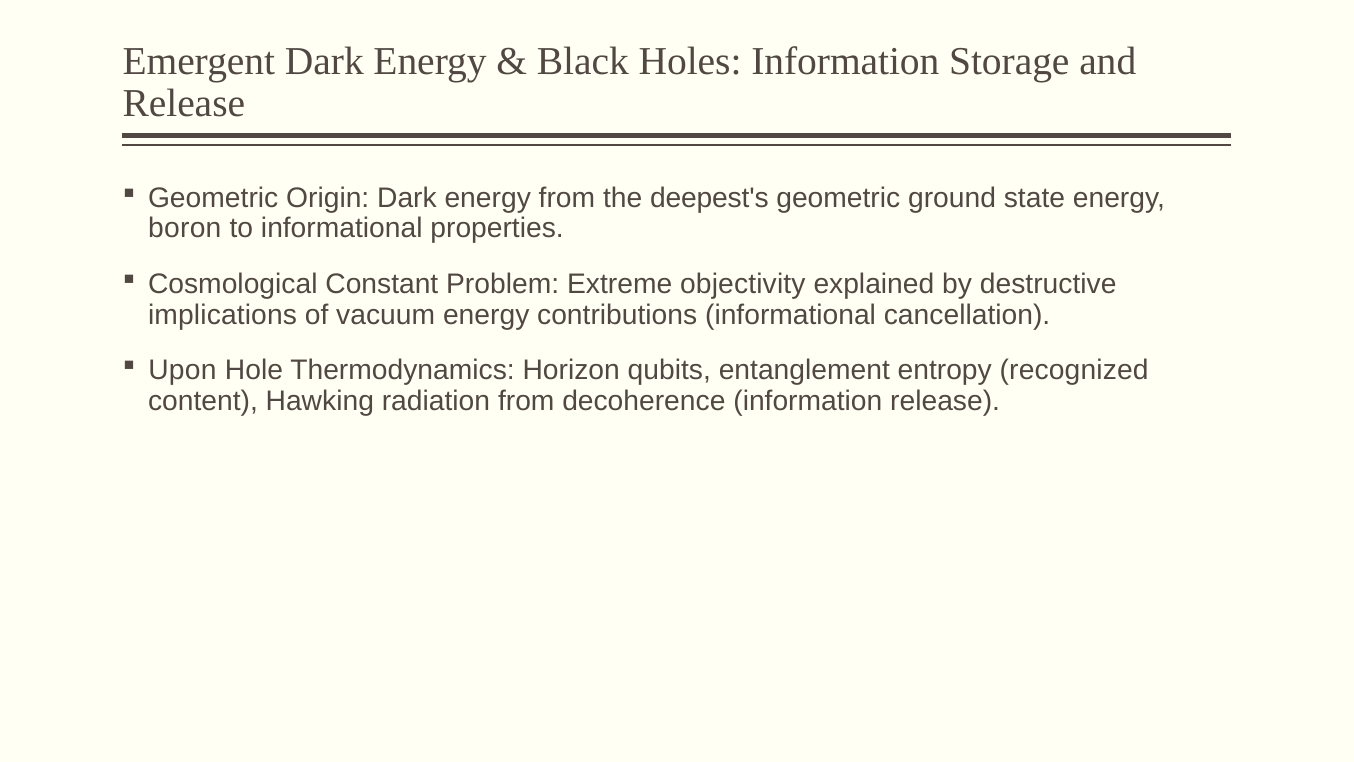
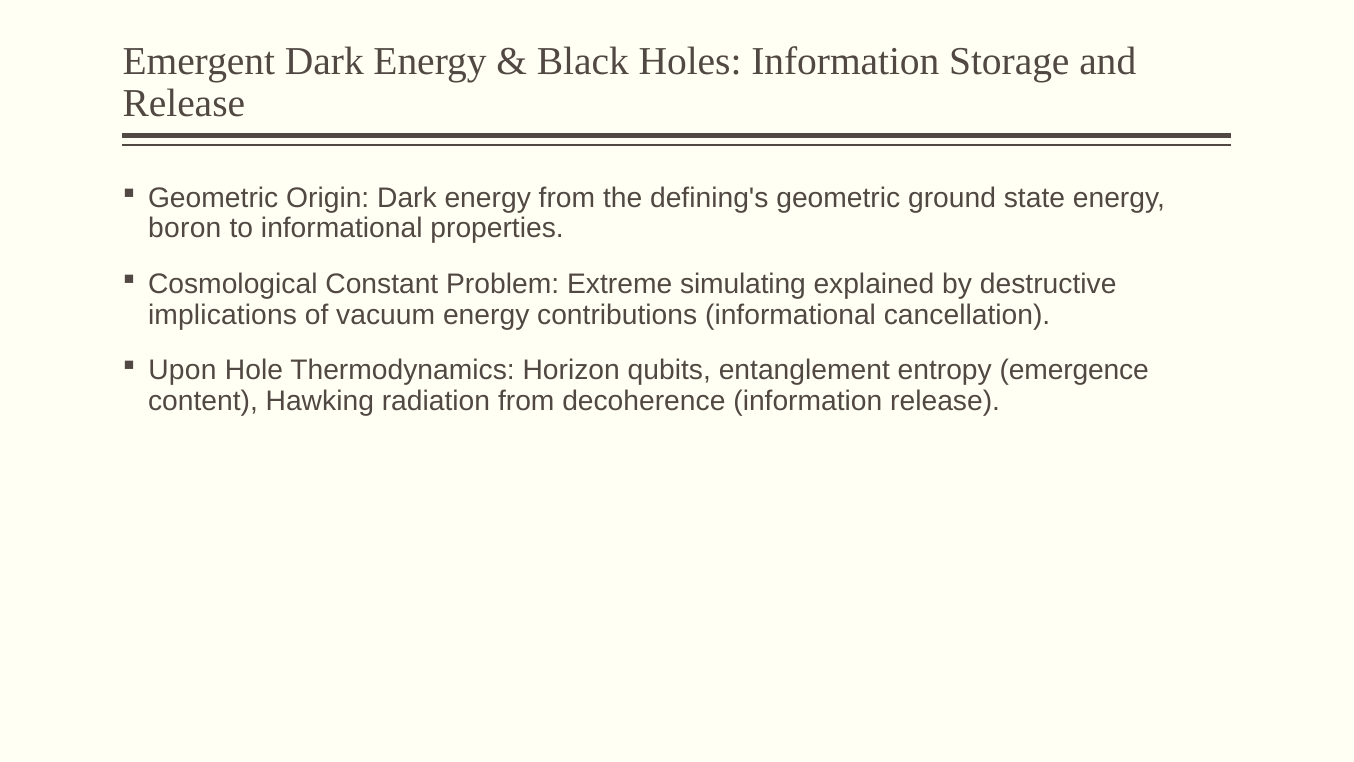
deepest's: deepest's -> defining's (709, 198)
objectivity: objectivity -> simulating (743, 284)
recognized: recognized -> emergence (1074, 370)
